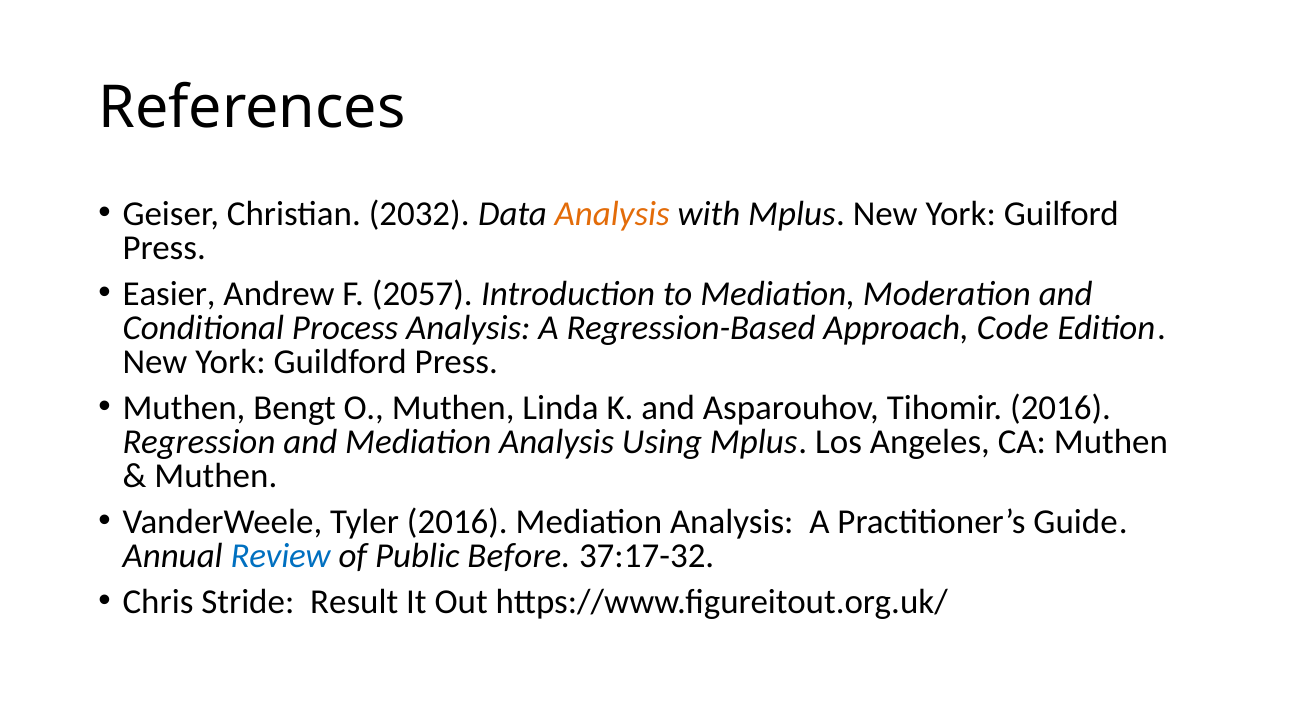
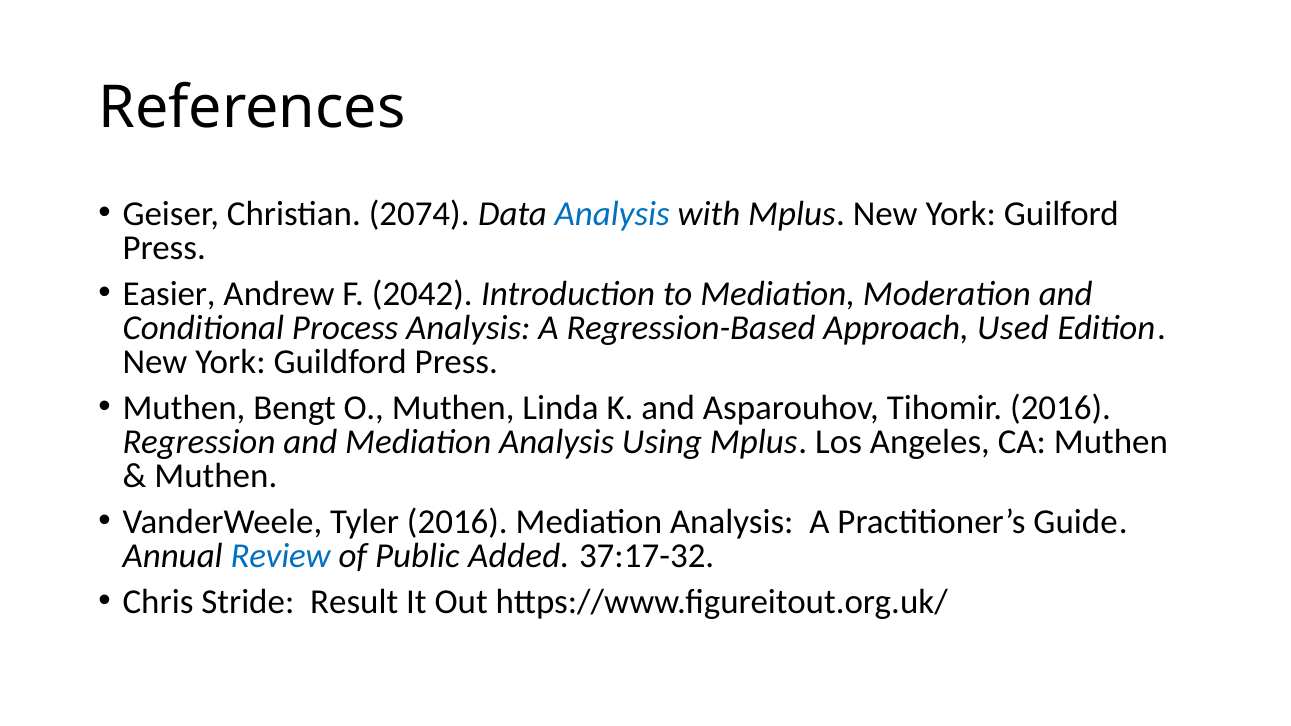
2032: 2032 -> 2074 (419, 214)
Analysis colour: orange -> blue (612, 214)
2057: 2057 -> 2042 (422, 294)
Code: Code -> Used (1013, 328)
Before: Before -> Added (519, 556)
